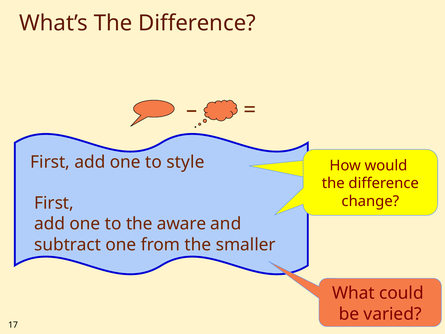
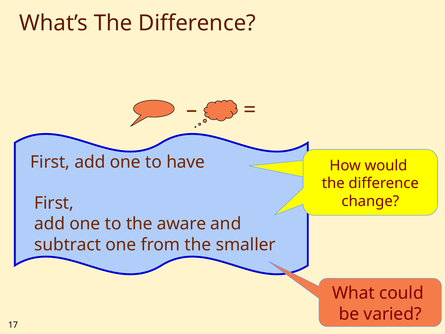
style: style -> have (186, 162)
